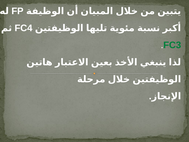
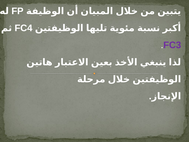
FC3 colour: green -> purple (172, 45)
